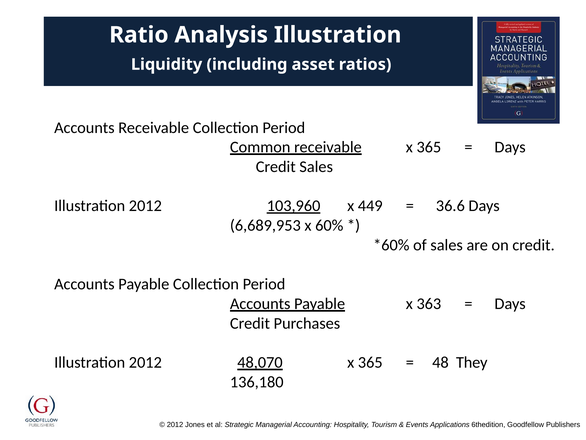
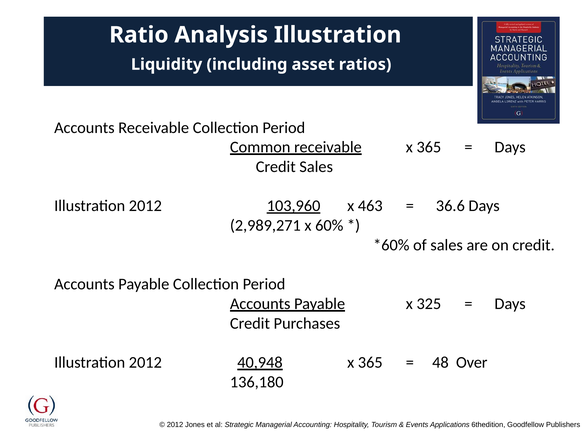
449: 449 -> 463 (370, 206)
6,689,953: 6,689,953 -> 2,989,271 (265, 225)
363: 363 -> 325 (429, 303)
48,070: 48,070 -> 40,948 (260, 362)
They: They -> Over (472, 362)
